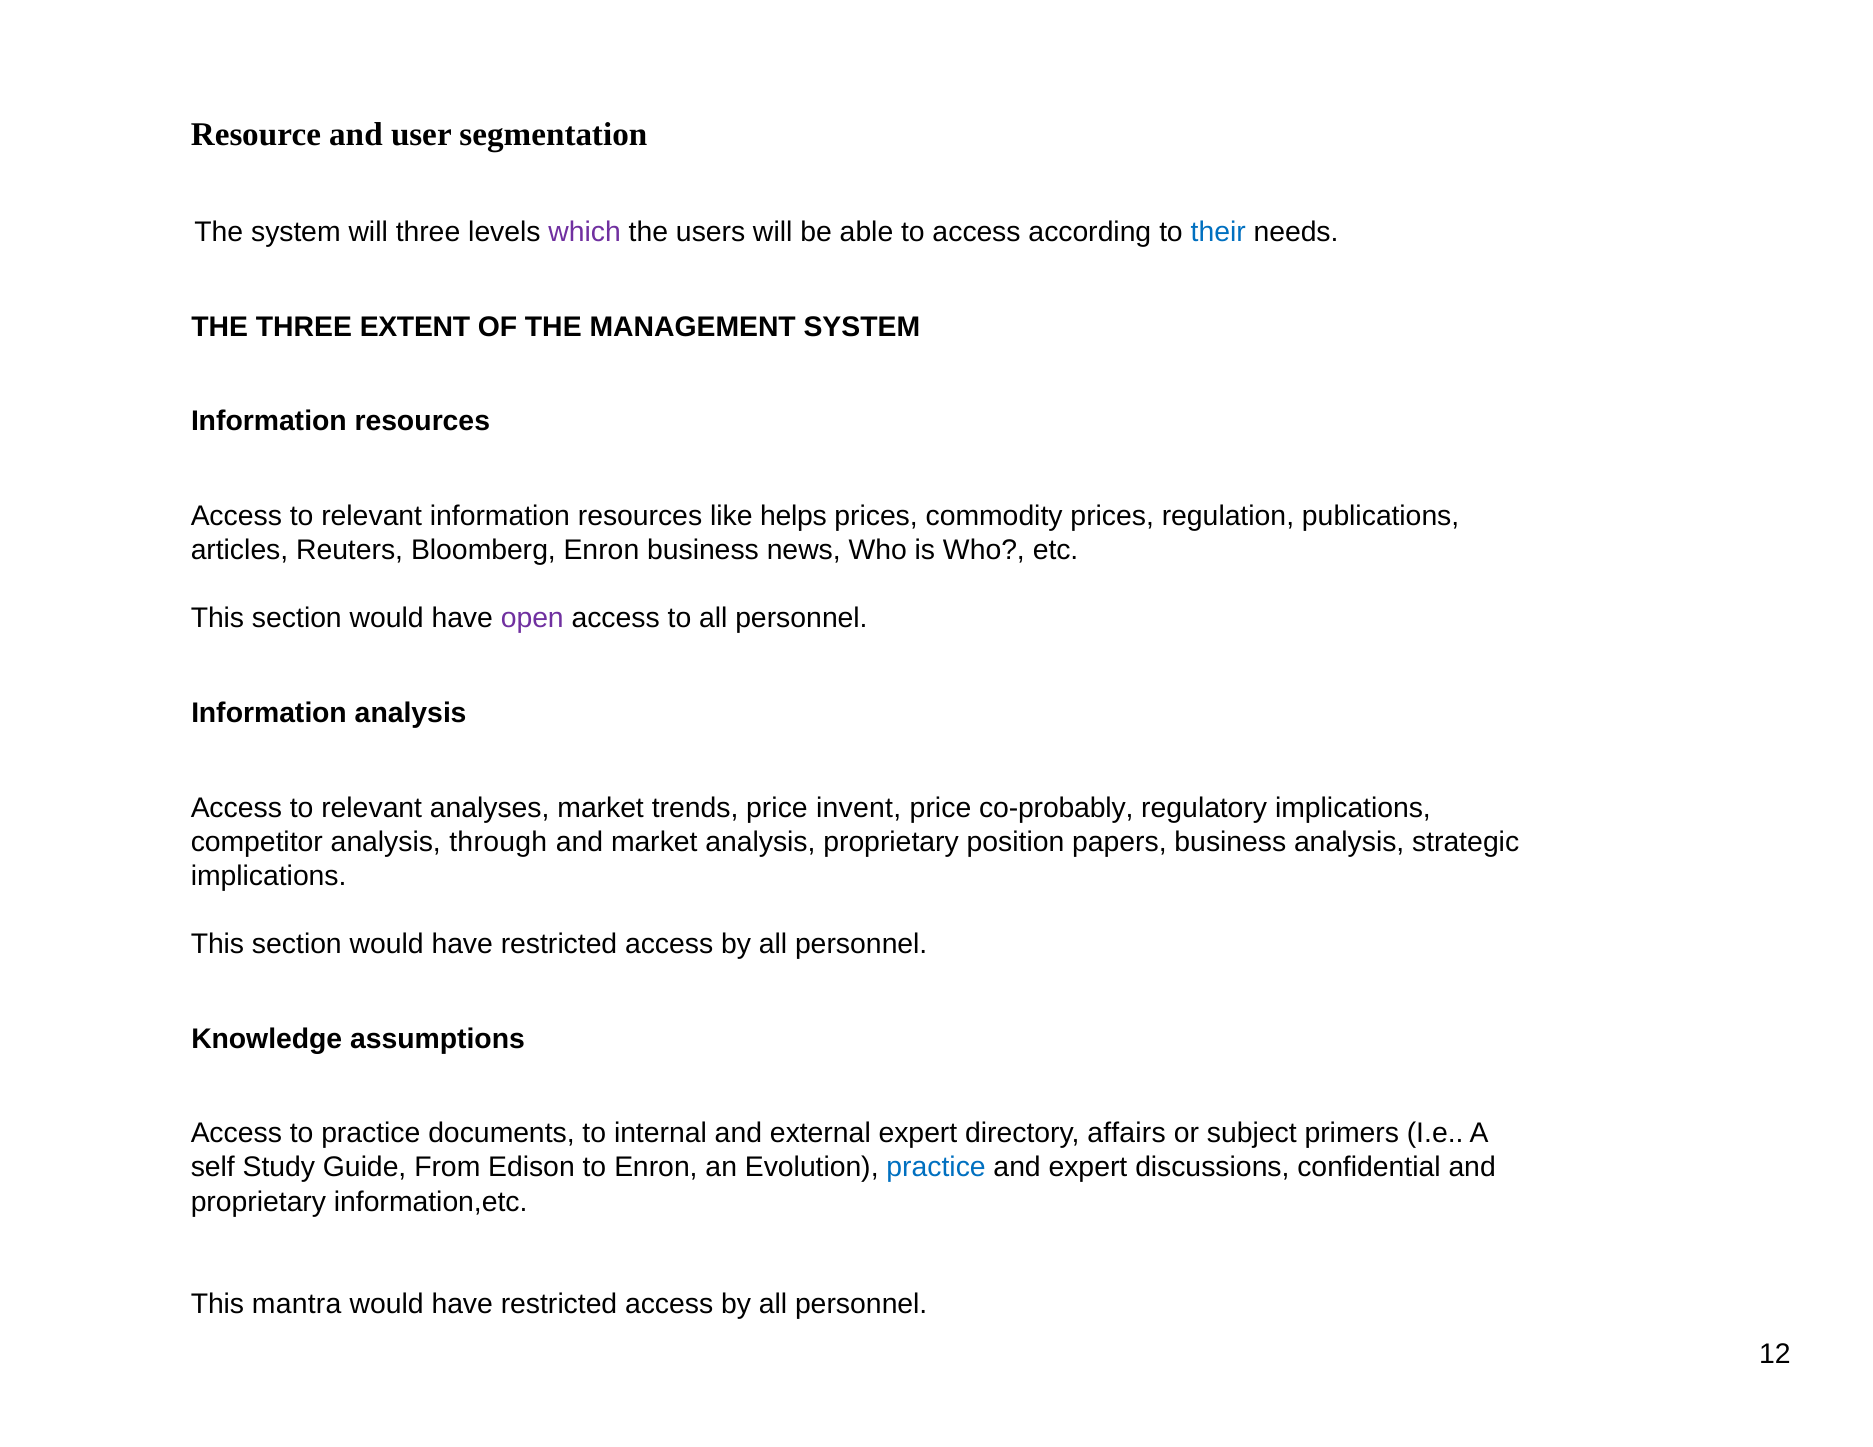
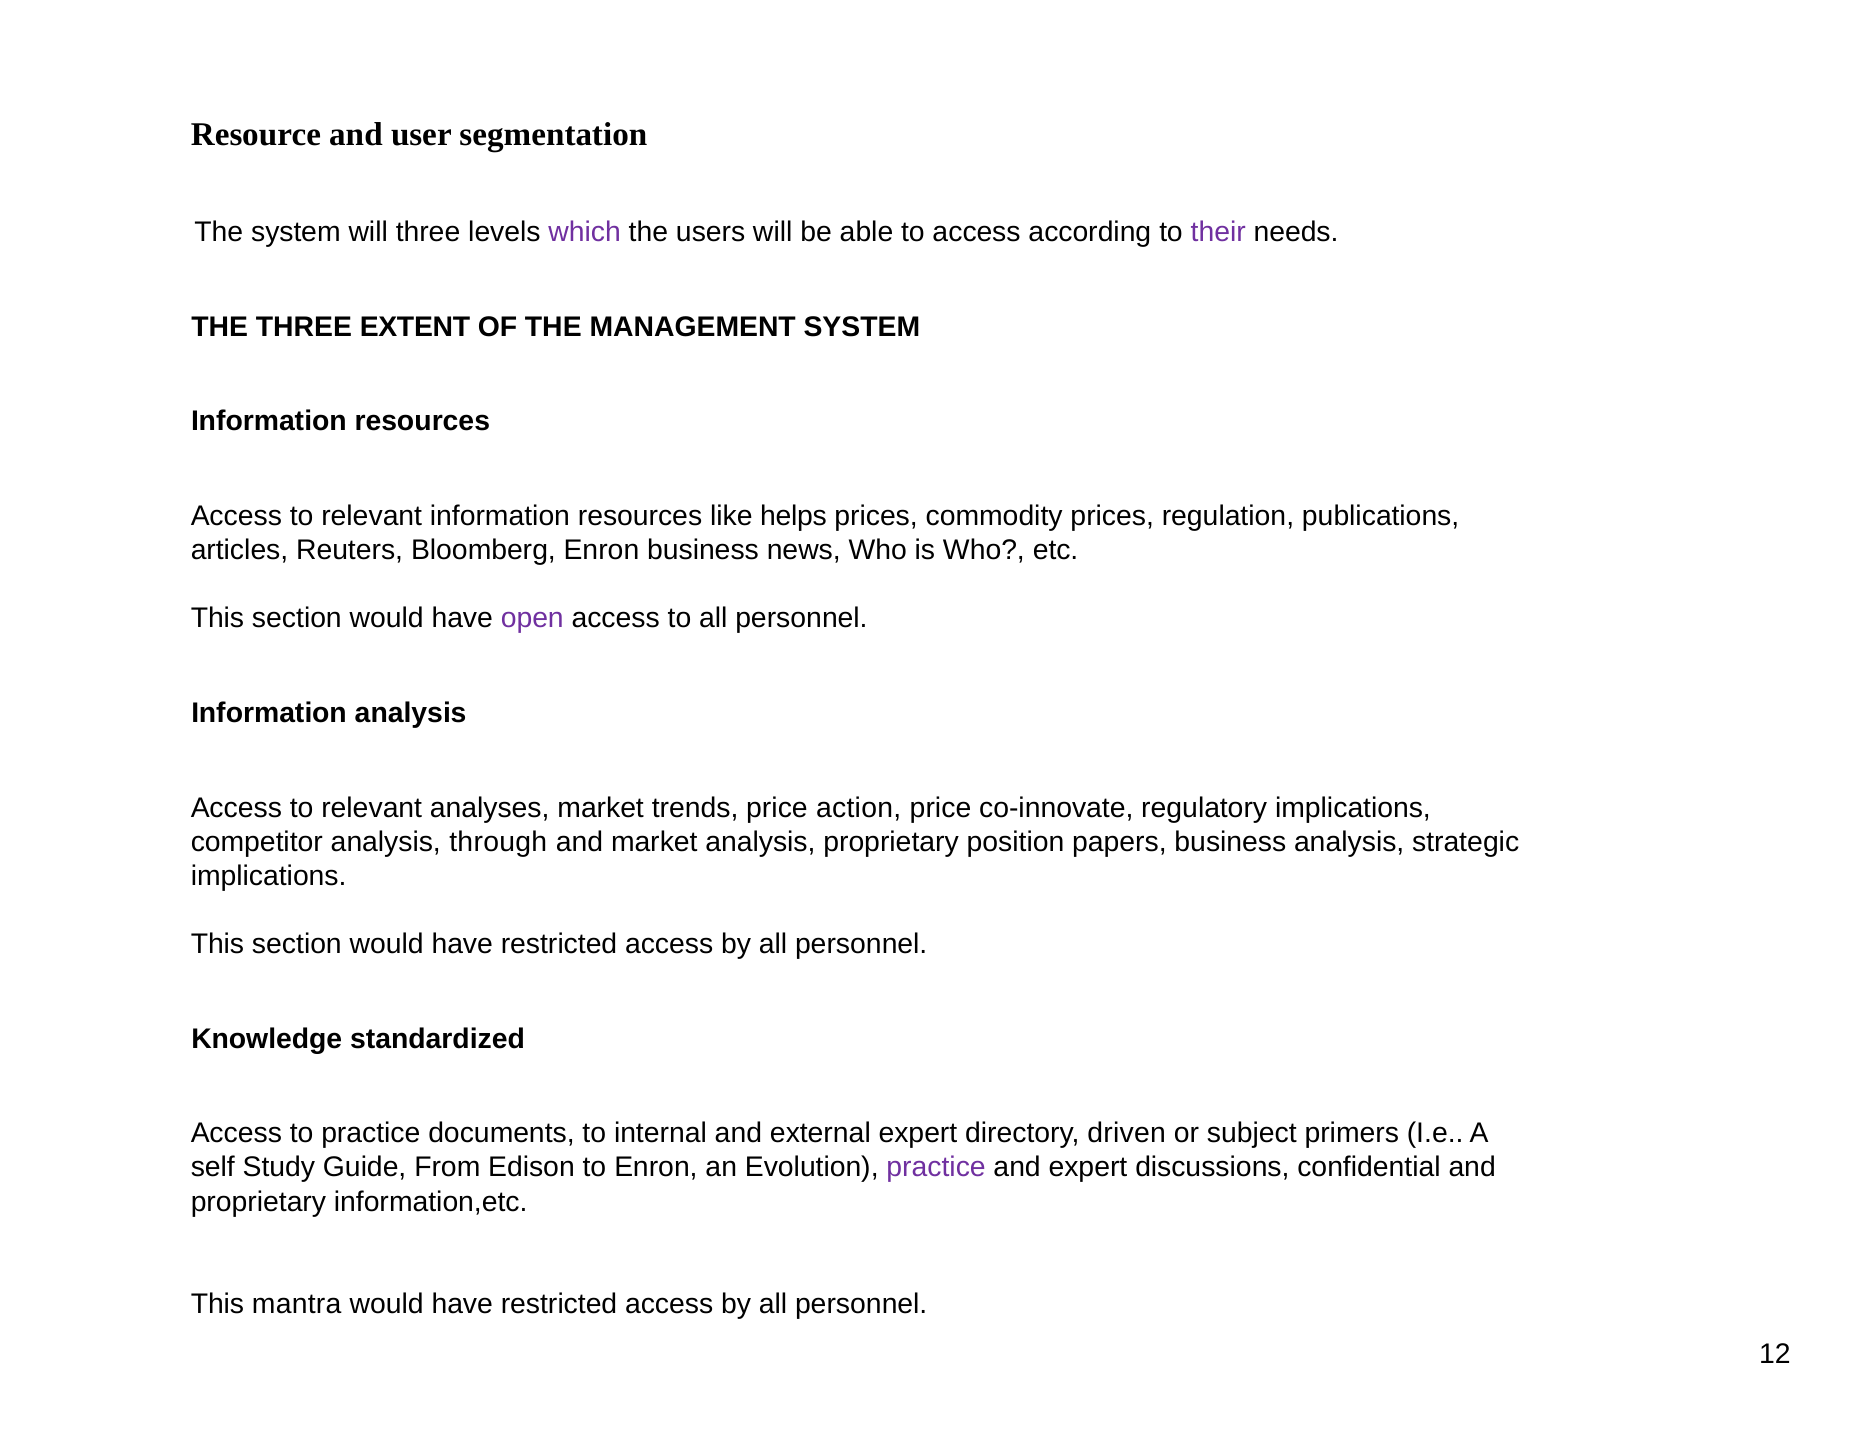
their colour: blue -> purple (1218, 232)
invent: invent -> action (859, 808)
co-probably: co-probably -> co-innovate (1056, 808)
assumptions: assumptions -> standardized (438, 1039)
affairs: affairs -> driven (1127, 1134)
practice colour: blue -> purple (936, 1168)
